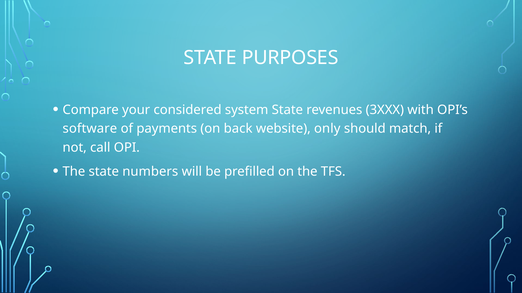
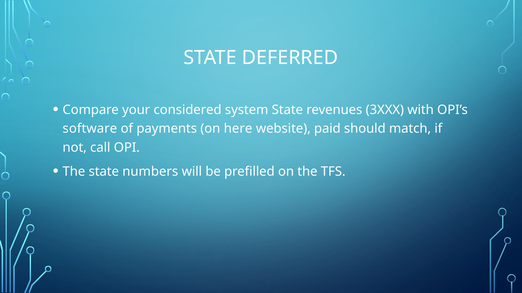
PURPOSES: PURPOSES -> DEFERRED (290, 58)
back: back -> here (238, 129)
only: only -> paid (327, 129)
